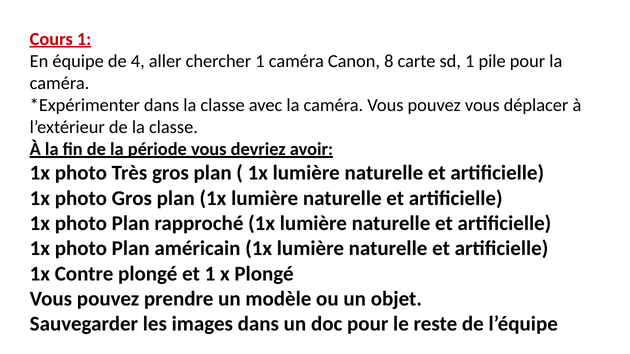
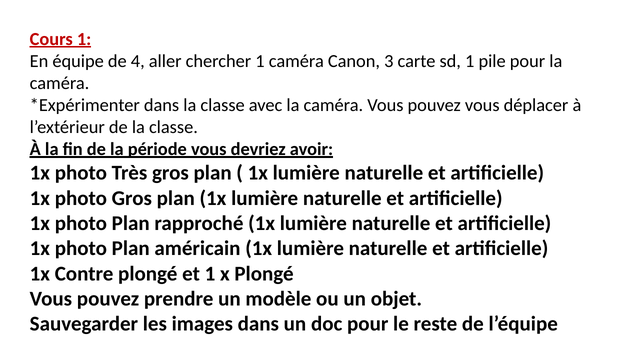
8: 8 -> 3 (389, 61)
